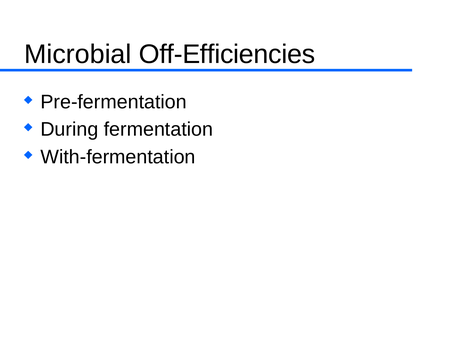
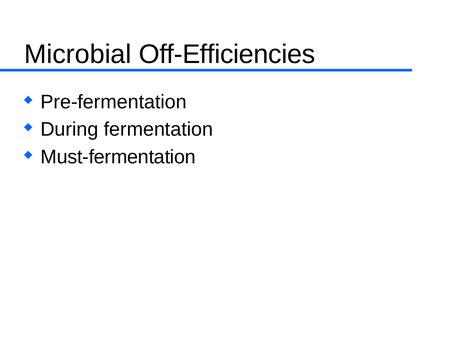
With-fermentation: With-fermentation -> Must-fermentation (118, 157)
